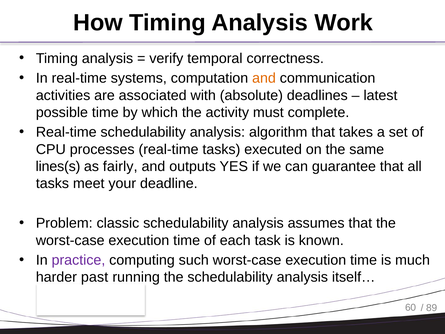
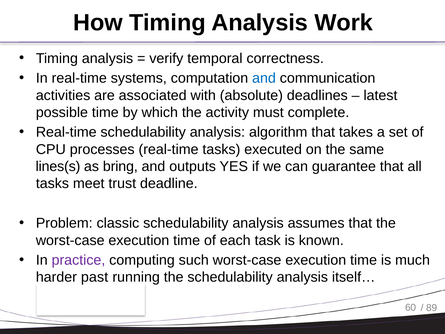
and colour: orange -> blue (264, 78)
fairly: fairly -> bring (120, 166)
your: your -> trust (122, 183)
